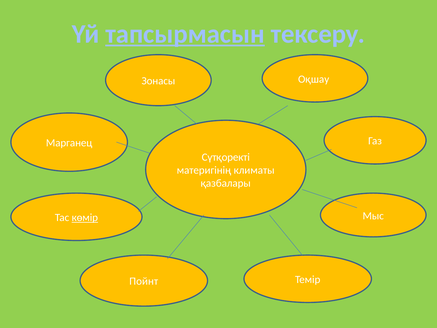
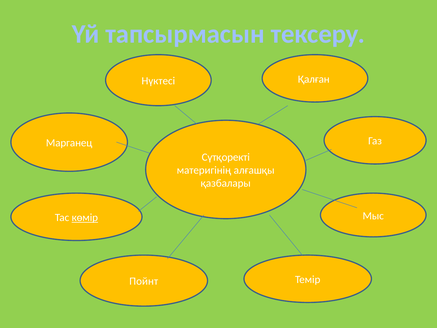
тапсырмасын underline: present -> none (185, 34)
Оқшау: Оқшау -> Қалған (314, 79)
Зонасы: Зонасы -> Нүктесі (158, 81)
климаты: климаты -> алғашқы (254, 170)
